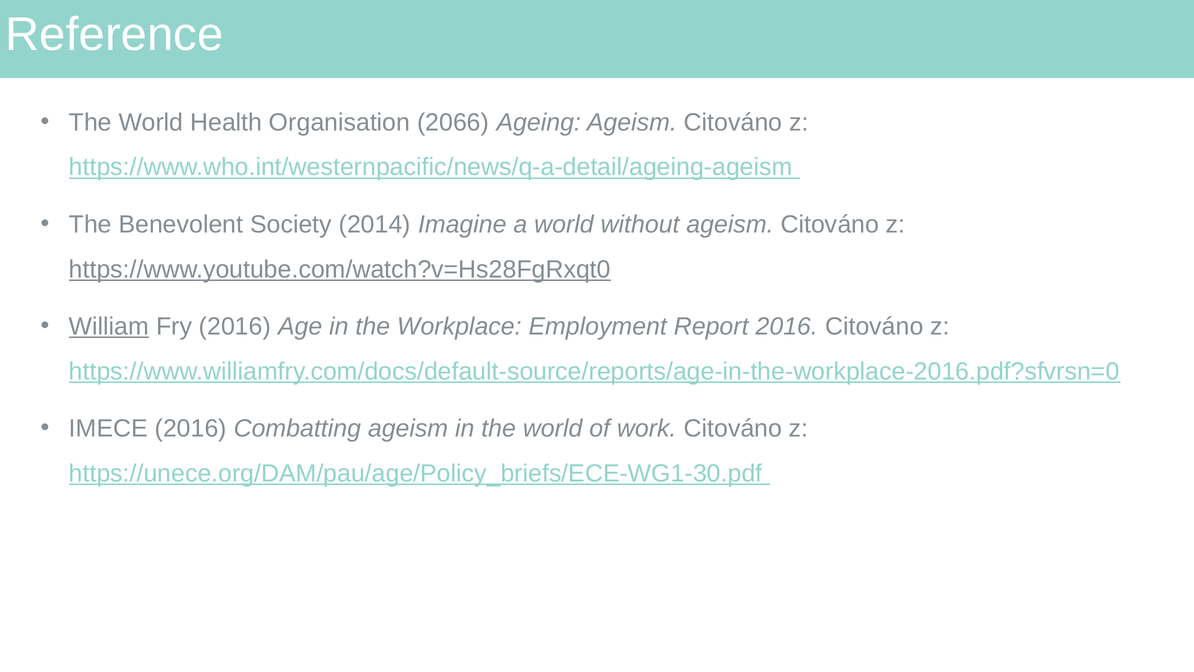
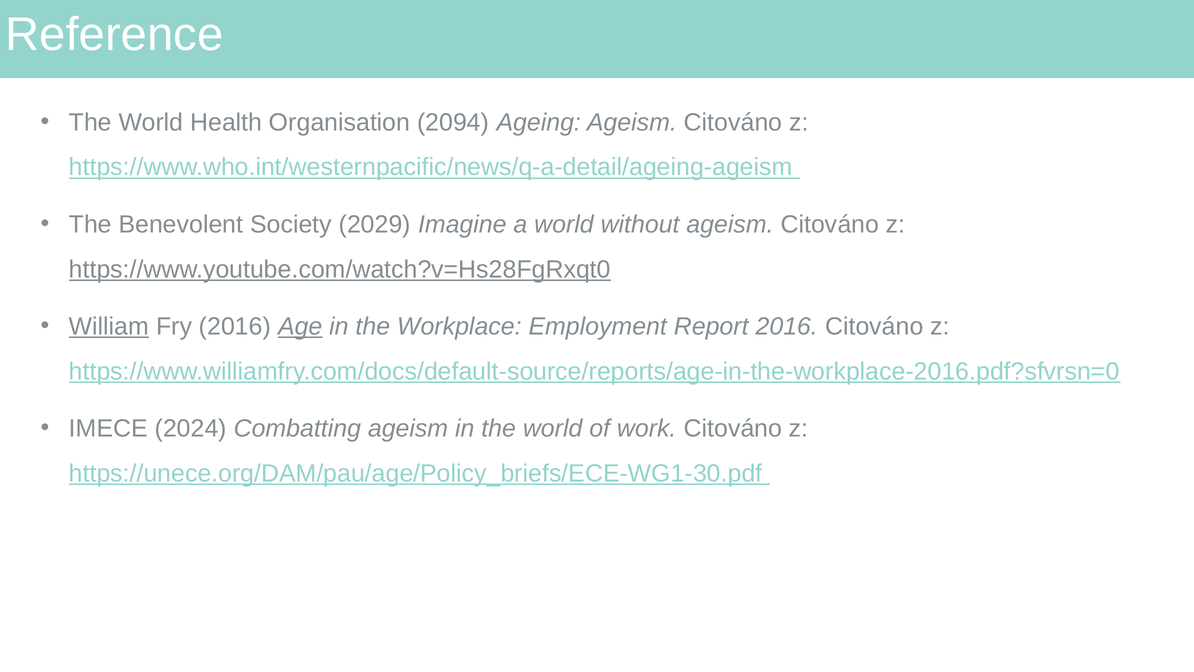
2066: 2066 -> 2094 (453, 122)
2014: 2014 -> 2029 (375, 224)
Age underline: none -> present (300, 326)
IMECE 2016: 2016 -> 2024 (191, 428)
